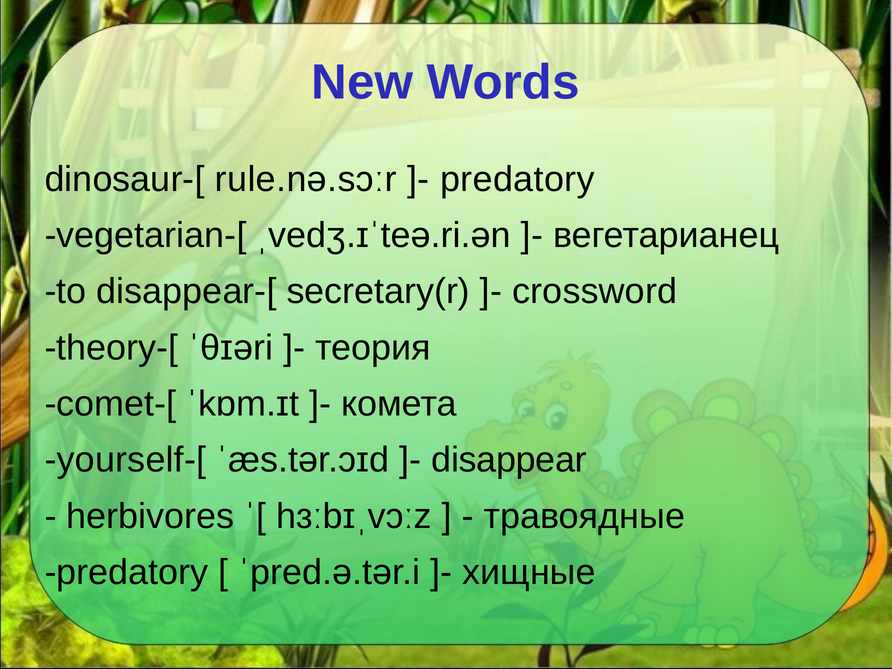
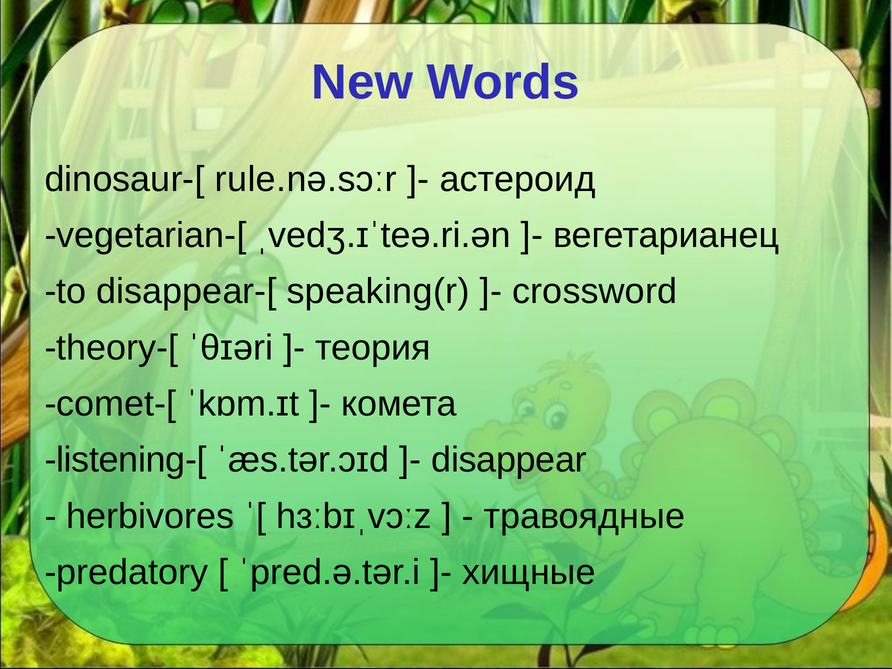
predatory: predatory -> астероид (518, 179)
secretary(r: secretary(r -> speaking(r (378, 292)
yourself-[: yourself-[ -> listening-[ (126, 460)
